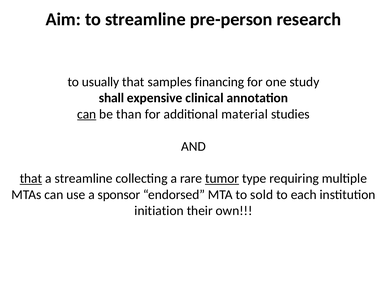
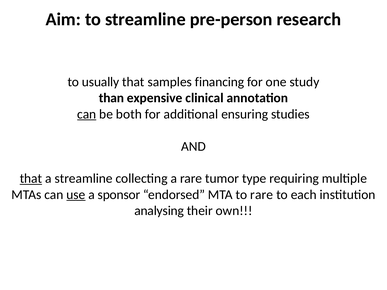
shall: shall -> than (111, 98)
than: than -> both (129, 114)
material: material -> ensuring (245, 114)
tumor underline: present -> none (222, 179)
use underline: none -> present (76, 195)
to sold: sold -> rare (262, 195)
initiation: initiation -> analysing (159, 211)
